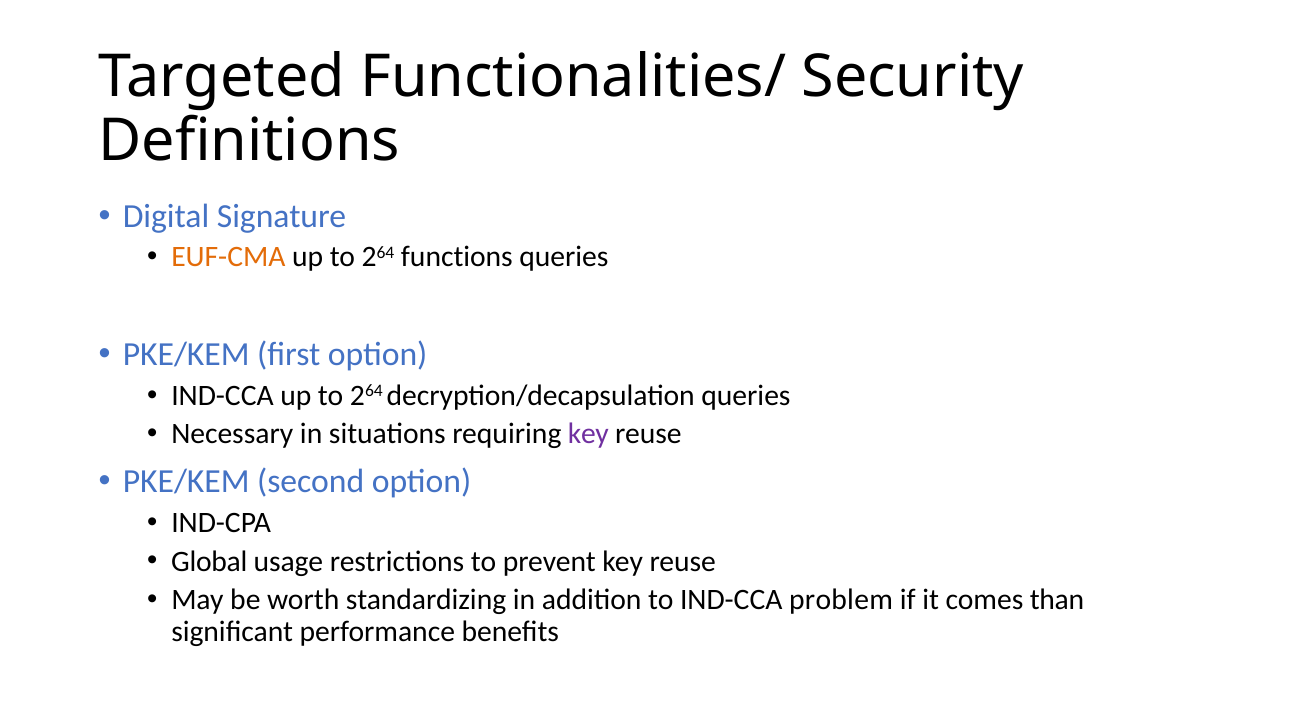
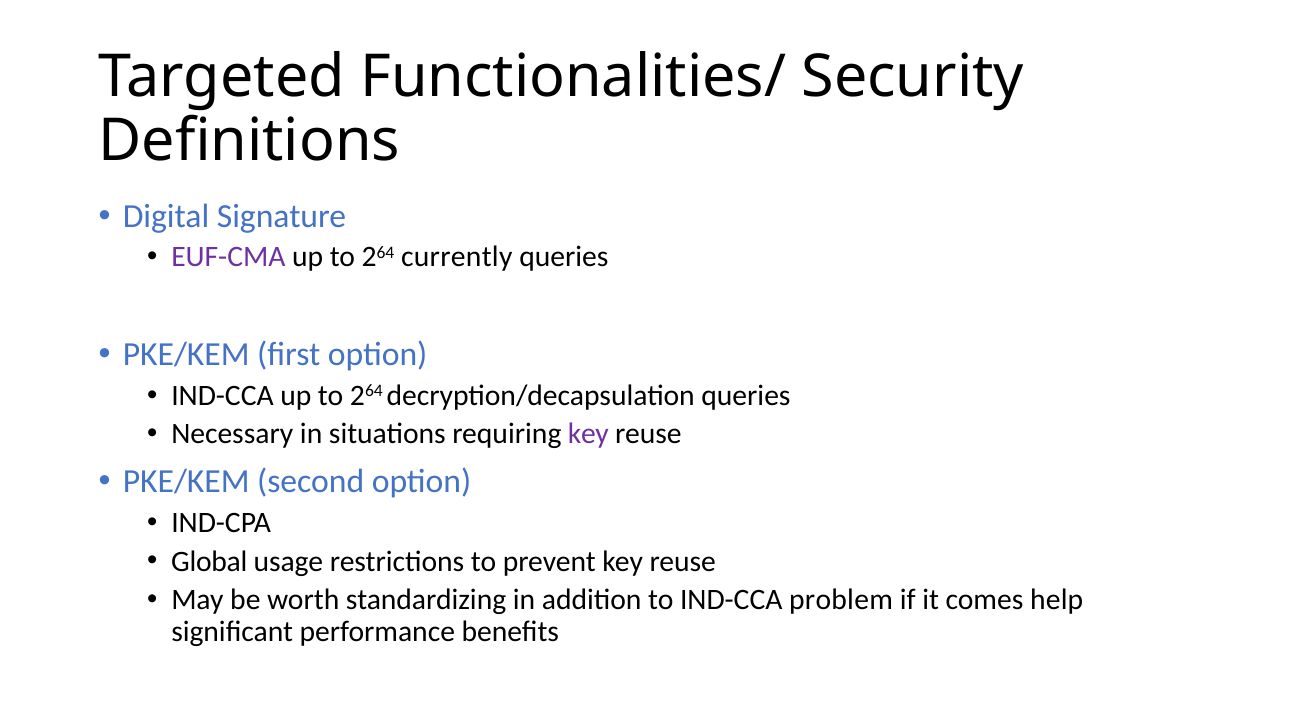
EUF-CMA colour: orange -> purple (228, 257)
functions: functions -> currently (457, 257)
than: than -> help (1057, 600)
